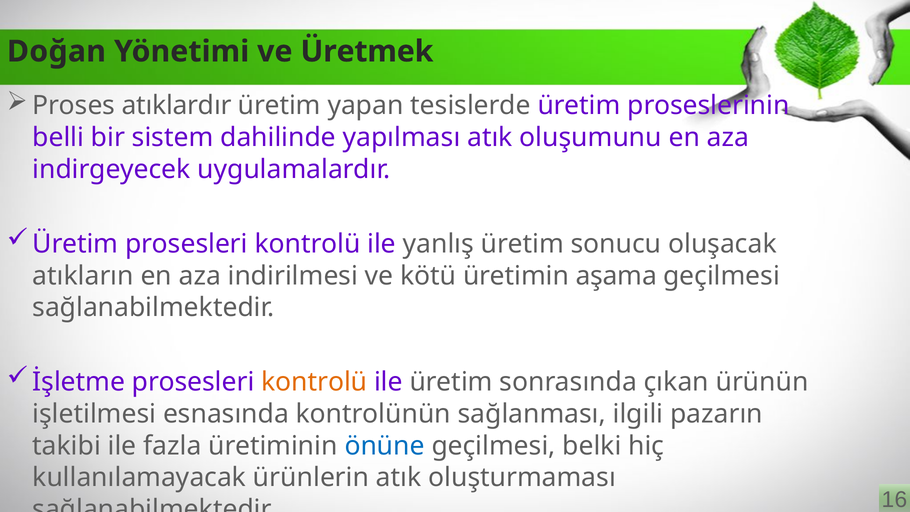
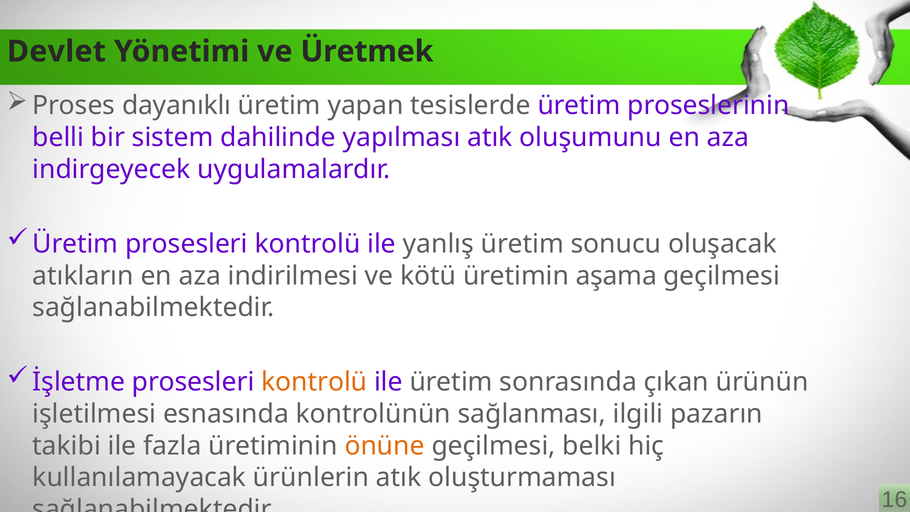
Doğan: Doğan -> Devlet (56, 51)
atıklardır: atıklardır -> dayanıklı (177, 106)
önüne colour: blue -> orange (385, 446)
